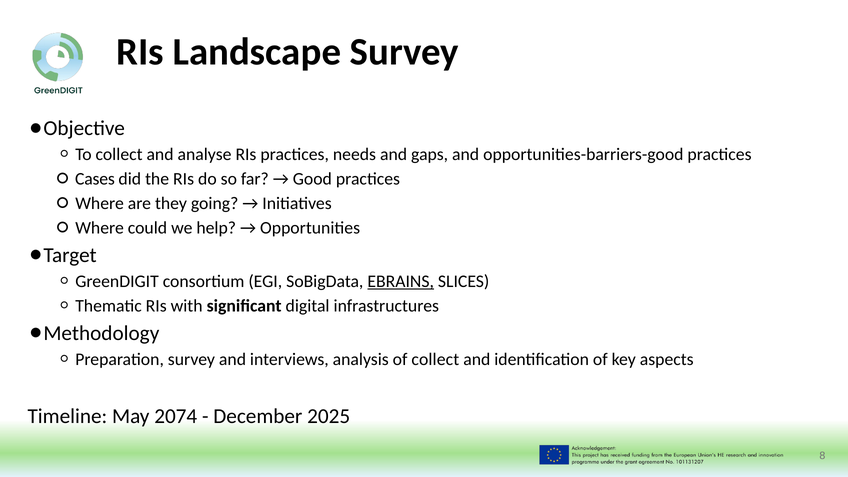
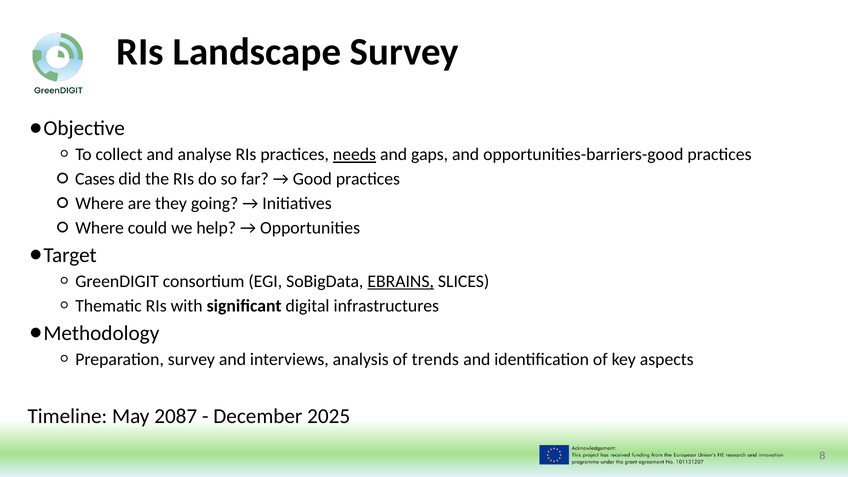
needs underline: none -> present (354, 155)
of collect: collect -> trends (435, 359)
2074: 2074 -> 2087 (176, 416)
